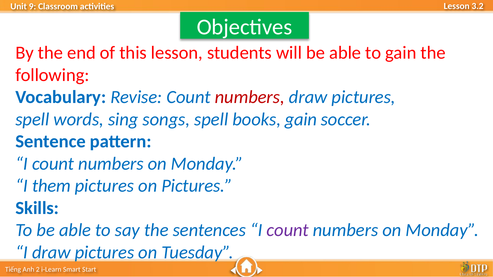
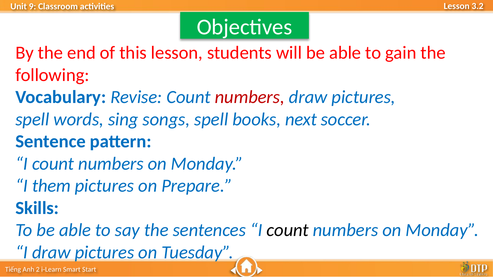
books gain: gain -> next (301, 120)
on Pictures: Pictures -> Prepare (197, 186)
count colour: purple -> black (288, 230)
